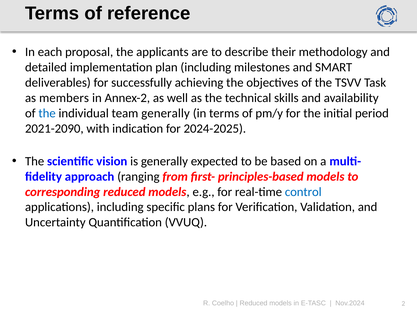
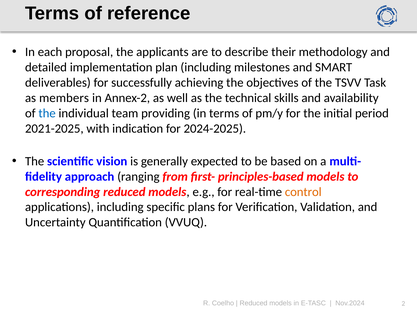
team generally: generally -> providing (166, 113)
2021-2090: 2021-2090 -> 2021-2025 (54, 128)
control colour: blue -> orange (303, 192)
